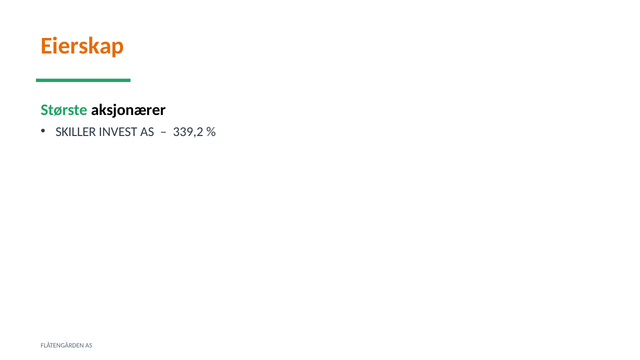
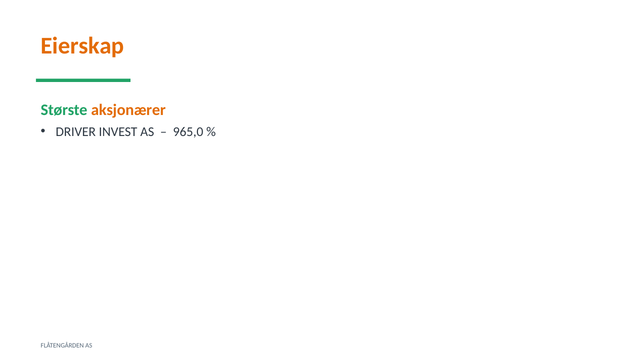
aksjonærer colour: black -> orange (128, 110)
SKILLER: SKILLER -> DRIVER (76, 132)
339,2: 339,2 -> 965,0 (188, 132)
